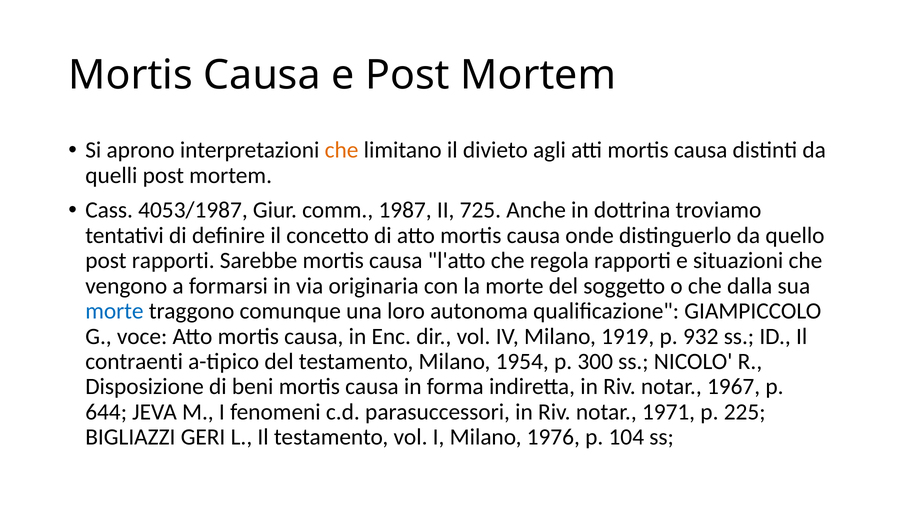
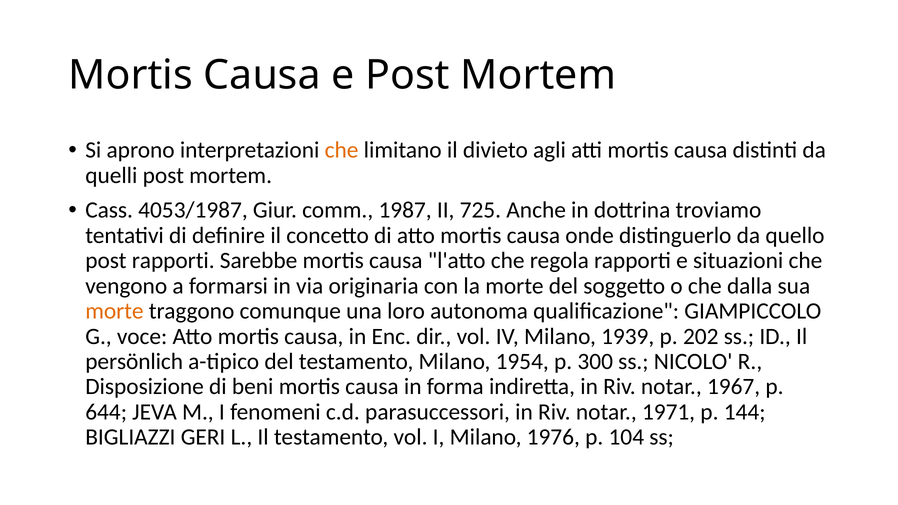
morte colour: blue -> orange (114, 311)
1919: 1919 -> 1939 (628, 336)
932: 932 -> 202 (701, 336)
contraenti: contraenti -> persönlich (134, 362)
225: 225 -> 144 (745, 412)
